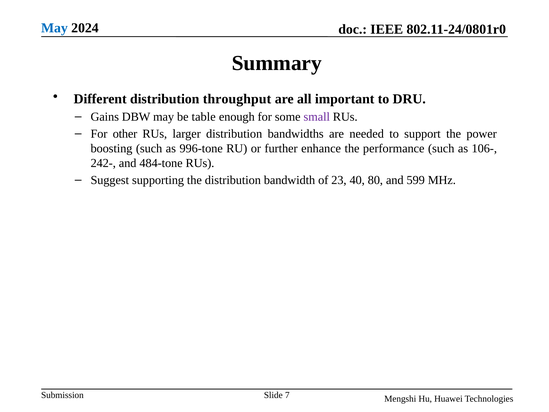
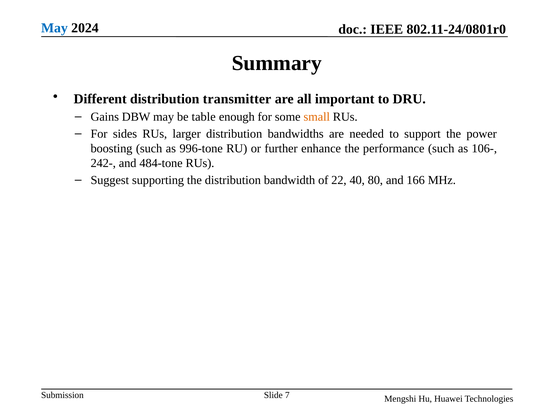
throughput: throughput -> transmitter (237, 99)
small colour: purple -> orange (317, 117)
other: other -> sides (125, 134)
23: 23 -> 22 (339, 180)
599: 599 -> 166 (416, 180)
